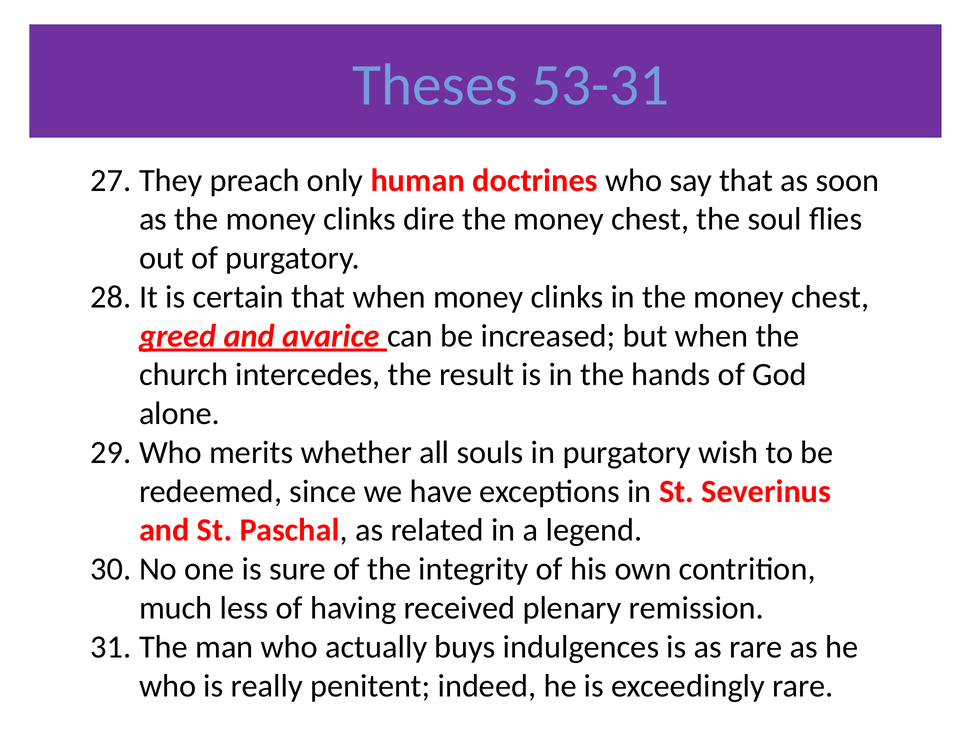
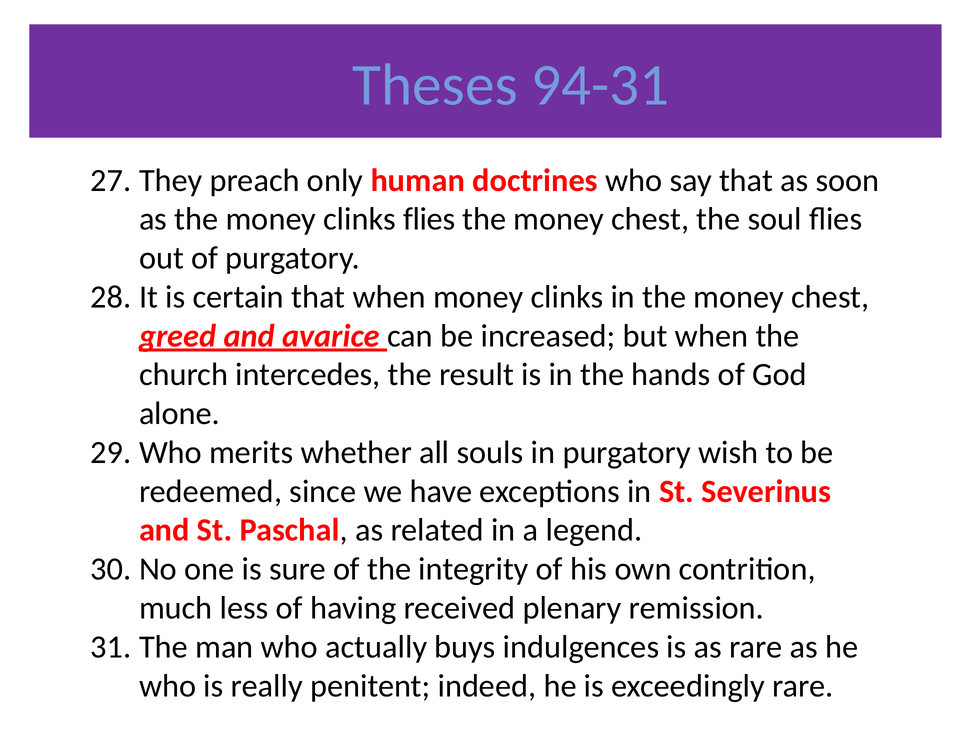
53-31: 53-31 -> 94-31 (600, 85)
clinks dire: dire -> flies (429, 219)
